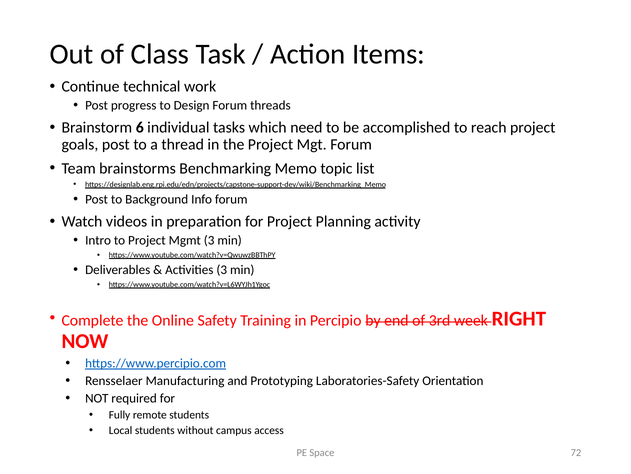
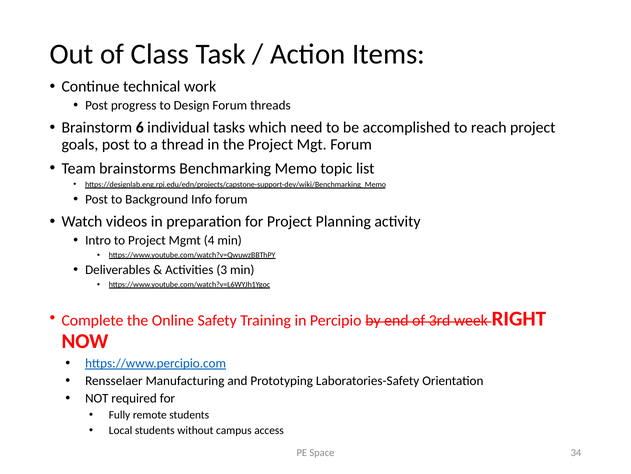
Mgmt 3: 3 -> 4 (209, 240)
72: 72 -> 34 (576, 452)
